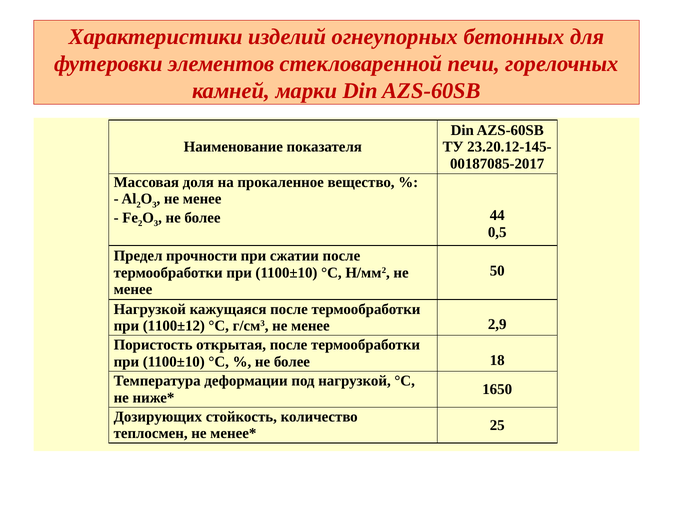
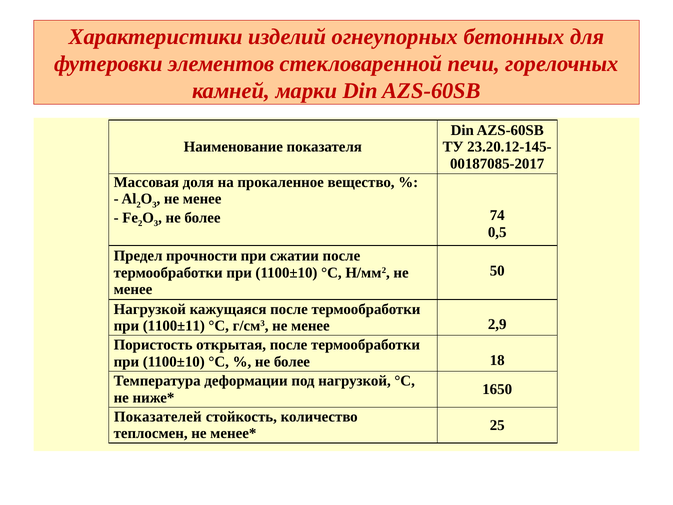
44: 44 -> 74 (497, 215)
1100±12: 1100±12 -> 1100±11 (174, 326)
Дозирующих: Дозирующих -> Показателей (158, 417)
